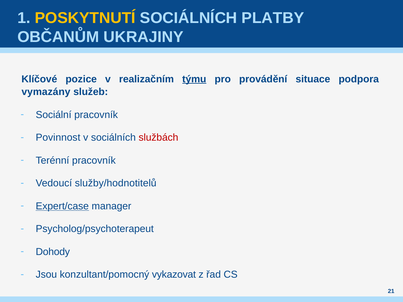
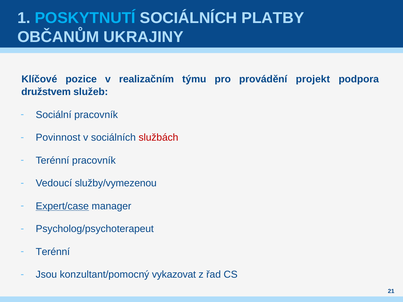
POSKYTNUTÍ colour: yellow -> light blue (85, 18)
týmu underline: present -> none (194, 79)
situace: situace -> projekt (313, 79)
vymazány: vymazány -> družstvem (46, 92)
služby/hodnotitelů: služby/hodnotitelů -> služby/vymezenou (116, 183)
Dohody: Dohody -> Terénní (53, 252)
